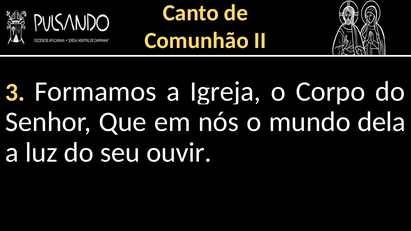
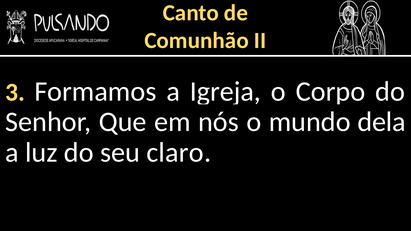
ouvir: ouvir -> claro (179, 153)
